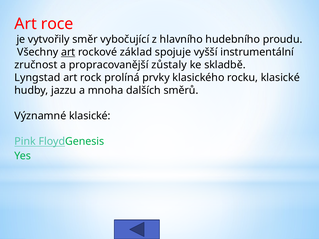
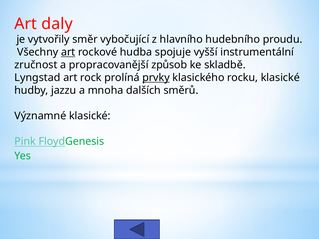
roce: roce -> daly (57, 24)
základ: základ -> hudba (136, 52)
zůstaly: zůstaly -> způsob (169, 65)
prvky underline: none -> present (156, 78)
